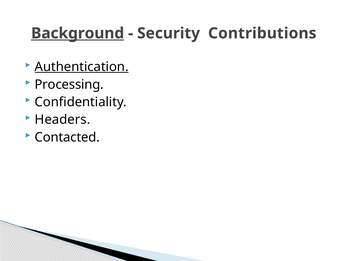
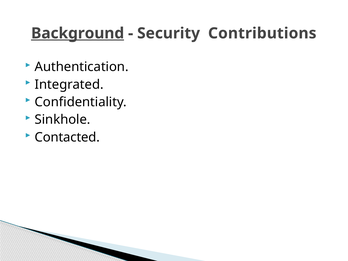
Authentication underline: present -> none (82, 67)
Processing: Processing -> Integrated (69, 84)
Headers: Headers -> Sinkhole (63, 120)
